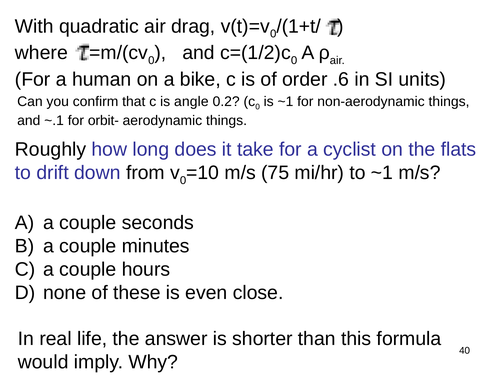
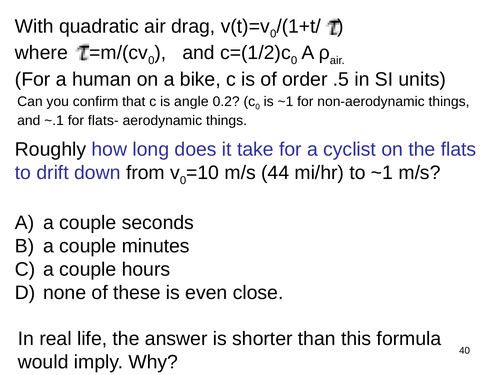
.6: .6 -> .5 (341, 79)
orbit-: orbit- -> flats- (103, 120)
75: 75 -> 44 (275, 173)
